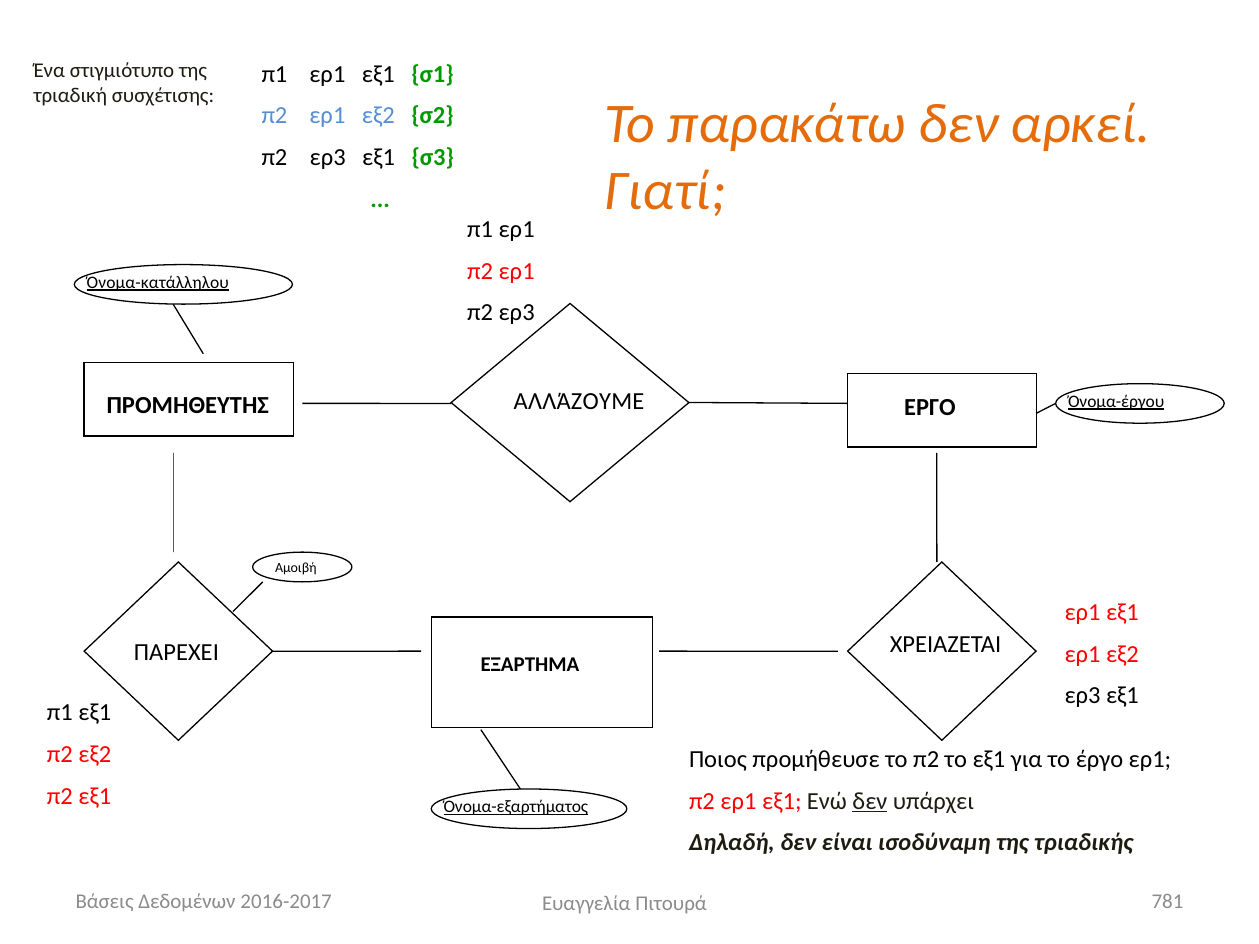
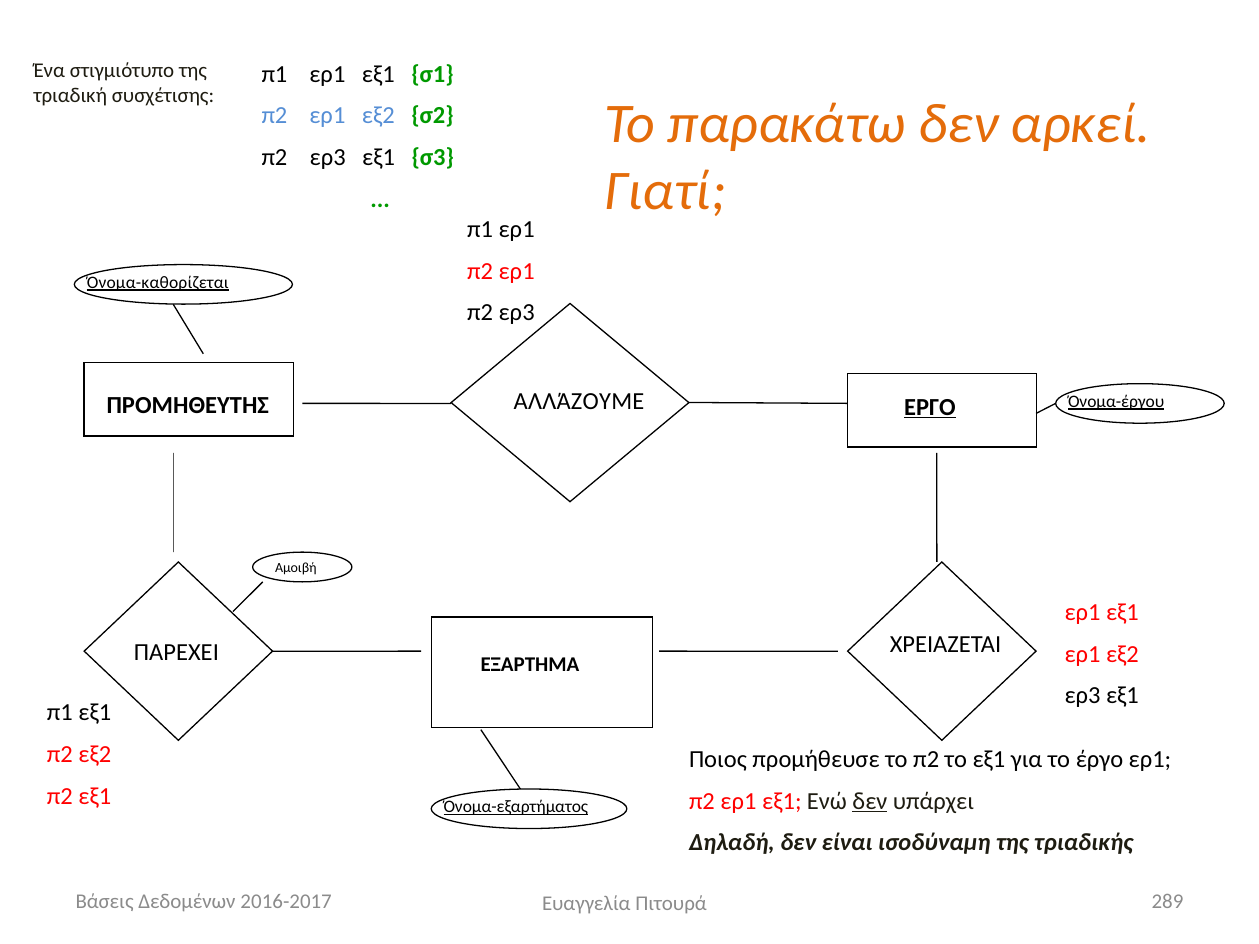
Όνομα-κατάλληλου: Όνομα-κατάλληλου -> Όνομα-καθορίζεται (158, 283)
ΕΡΓΟ underline: none -> present (930, 407)
781: 781 -> 289 (1167, 902)
